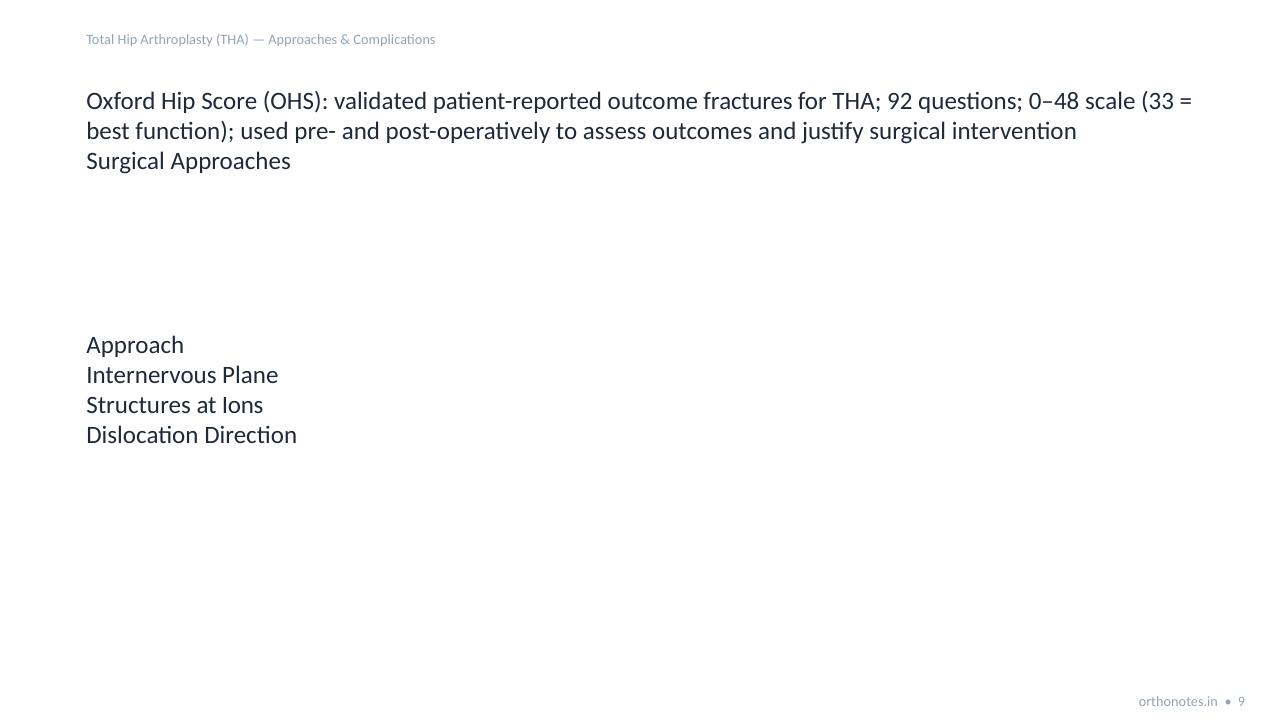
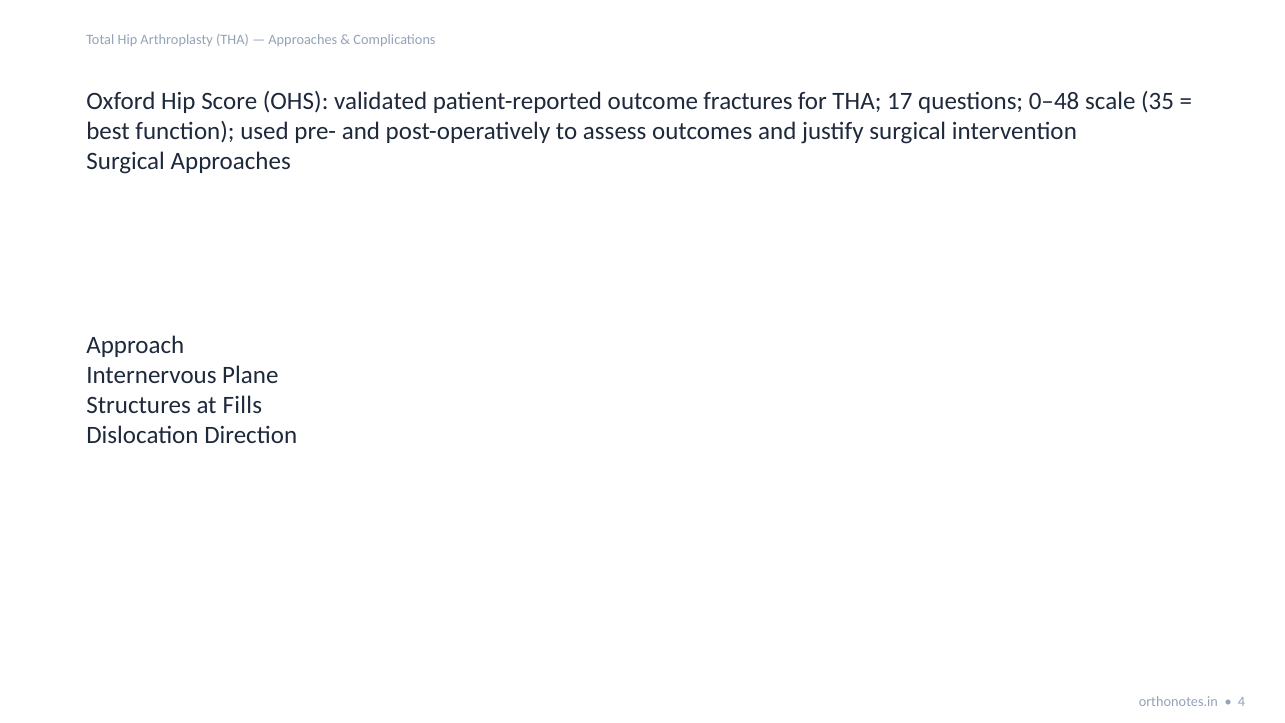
92: 92 -> 17 (900, 101)
33: 33 -> 35 (1158, 101)
Ions: Ions -> Fills (242, 405)
9: 9 -> 4 (1242, 701)
